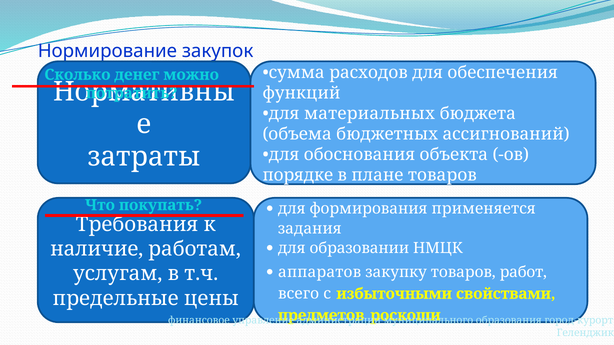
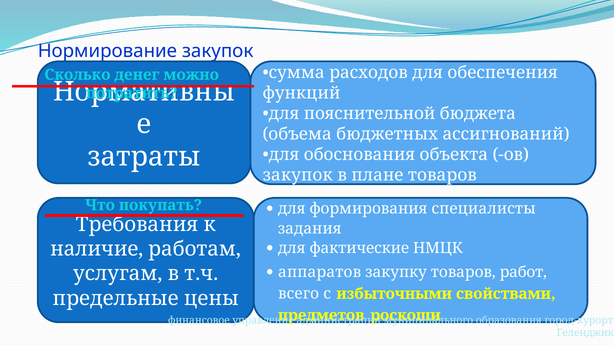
материальных: материальных -> пояснительной (370, 114)
порядке: порядке -> закупок (298, 175)
применяется: применяется -> специалисты (484, 209)
образовании: образовании -> фактические (359, 248)
